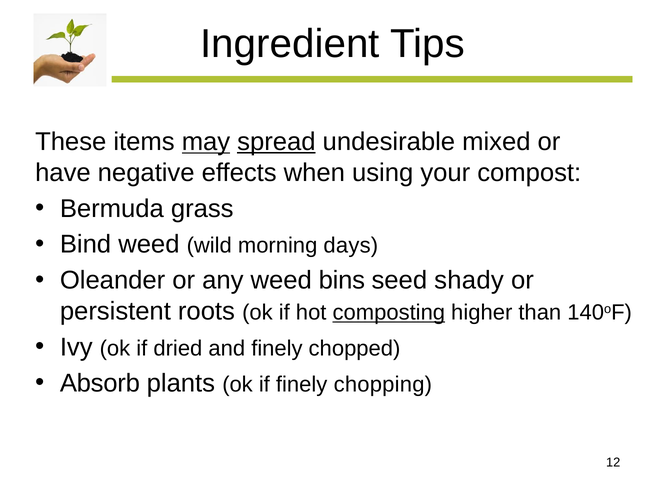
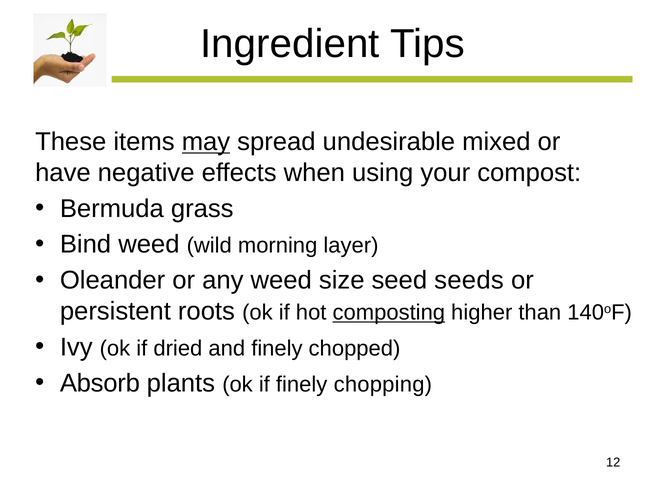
spread underline: present -> none (276, 142)
days: days -> layer (351, 246)
bins: bins -> size (342, 280)
shady: shady -> seeds (469, 280)
